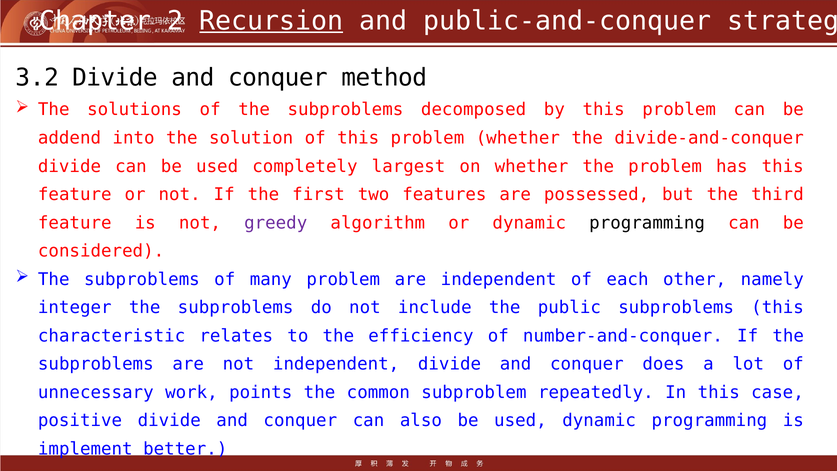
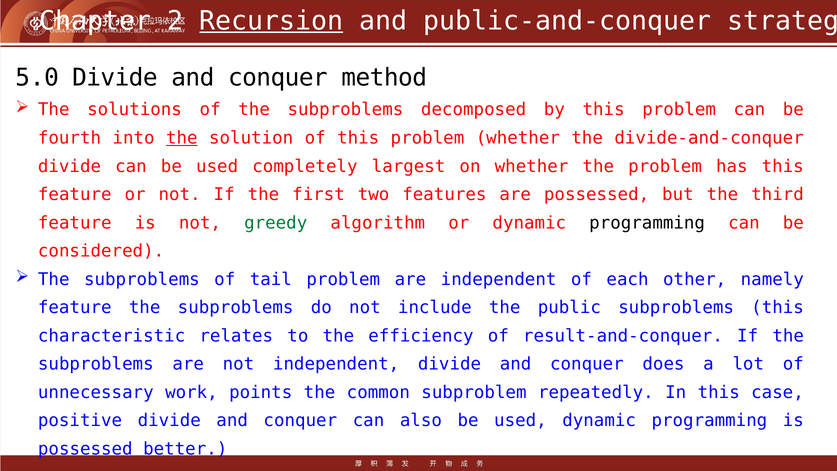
3.2: 3.2 -> 5.0 (37, 78)
addend: addend -> fourth (69, 138)
the underline: none -> present (182, 138)
greedy colour: purple -> green (276, 223)
many: many -> tail (271, 279)
integer: integer -> feature (75, 307)
number-and-conquer: number-and-conquer -> result-and-conquer (623, 336)
implement: implement -> possessed (85, 449)
